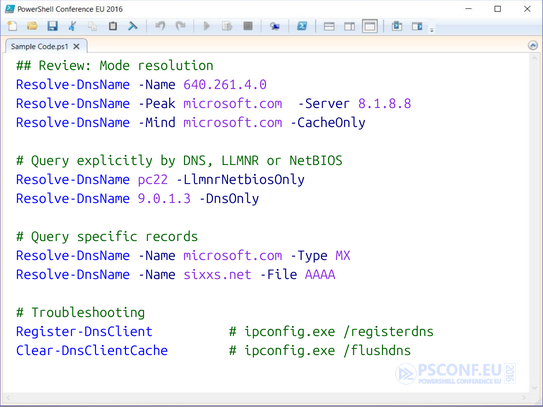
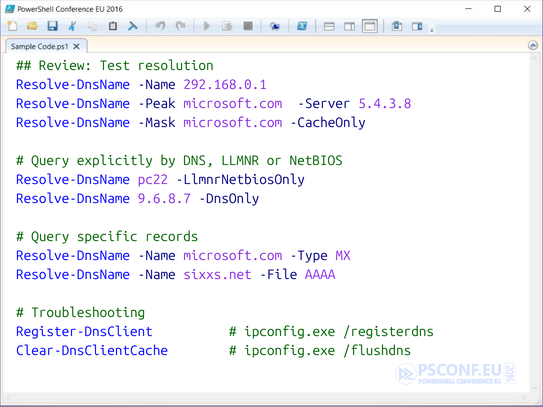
Mode: Mode -> Test (115, 66)
640.261.4.0: 640.261.4.0 -> 292.168.0.1 (225, 85)
8.1.8.8: 8.1.8.8 -> 5.4.3.8 (385, 104)
Mind: Mind -> Mask (157, 123)
9.0.1.3: 9.0.1.3 -> 9.6.8.7 (164, 199)
